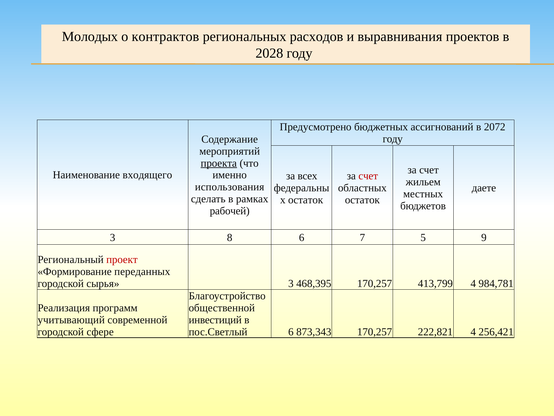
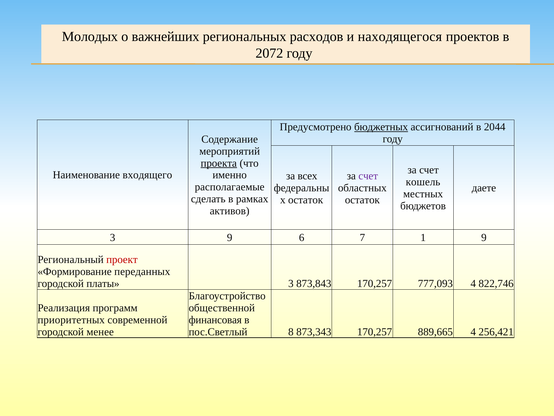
контрактов: контрактов -> важнейших (166, 36)
выравнивания: выравнивания -> находящегося (400, 36)
2028: 2028 -> 2072 (269, 53)
бюджетных underline: none -> present (381, 127)
2072: 2072 -> 2044 (495, 127)
счет colour: red -> purple (368, 176)
жильем: жильем -> кошель (423, 182)
использования: использования -> располагаемые (230, 187)
рабочей: рабочей -> активов (230, 211)
3 8: 8 -> 9 (230, 237)
5: 5 -> 1 (423, 237)
сырья: сырья -> платы (103, 283)
468,395: 468,395 -> 873,843 (314, 283)
413,799: 413,799 -> 777,093 (435, 283)
984,781: 984,781 -> 822,746 (496, 283)
учитывающий: учитывающий -> приоритетных (71, 319)
инвестиций: инвестиций -> финансовая (215, 319)
сфере: сфере -> менее (100, 331)
пос.Светлый 6: 6 -> 8 (291, 331)
222,821: 222,821 -> 889,665 (435, 331)
